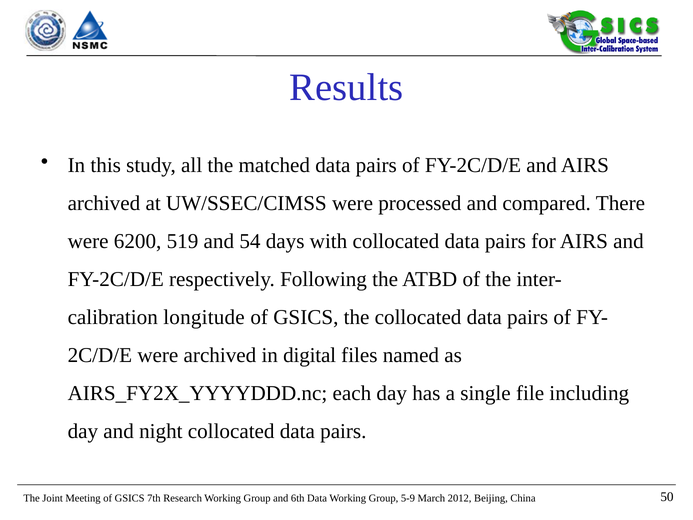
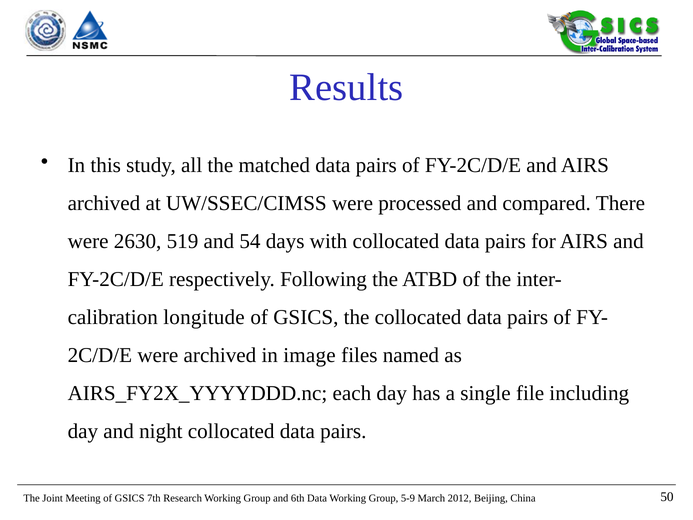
6200: 6200 -> 2630 (138, 241)
digital: digital -> image (309, 355)
